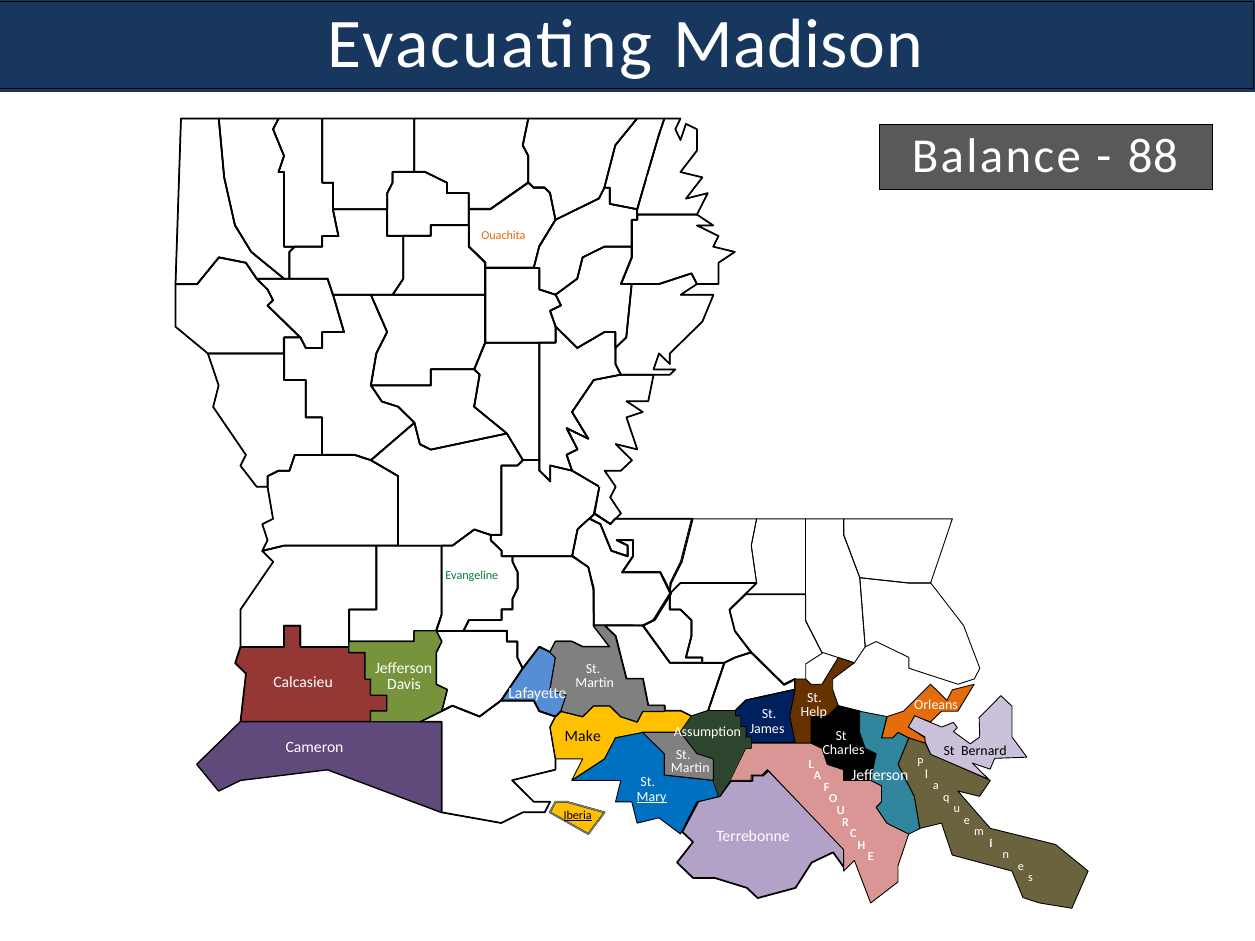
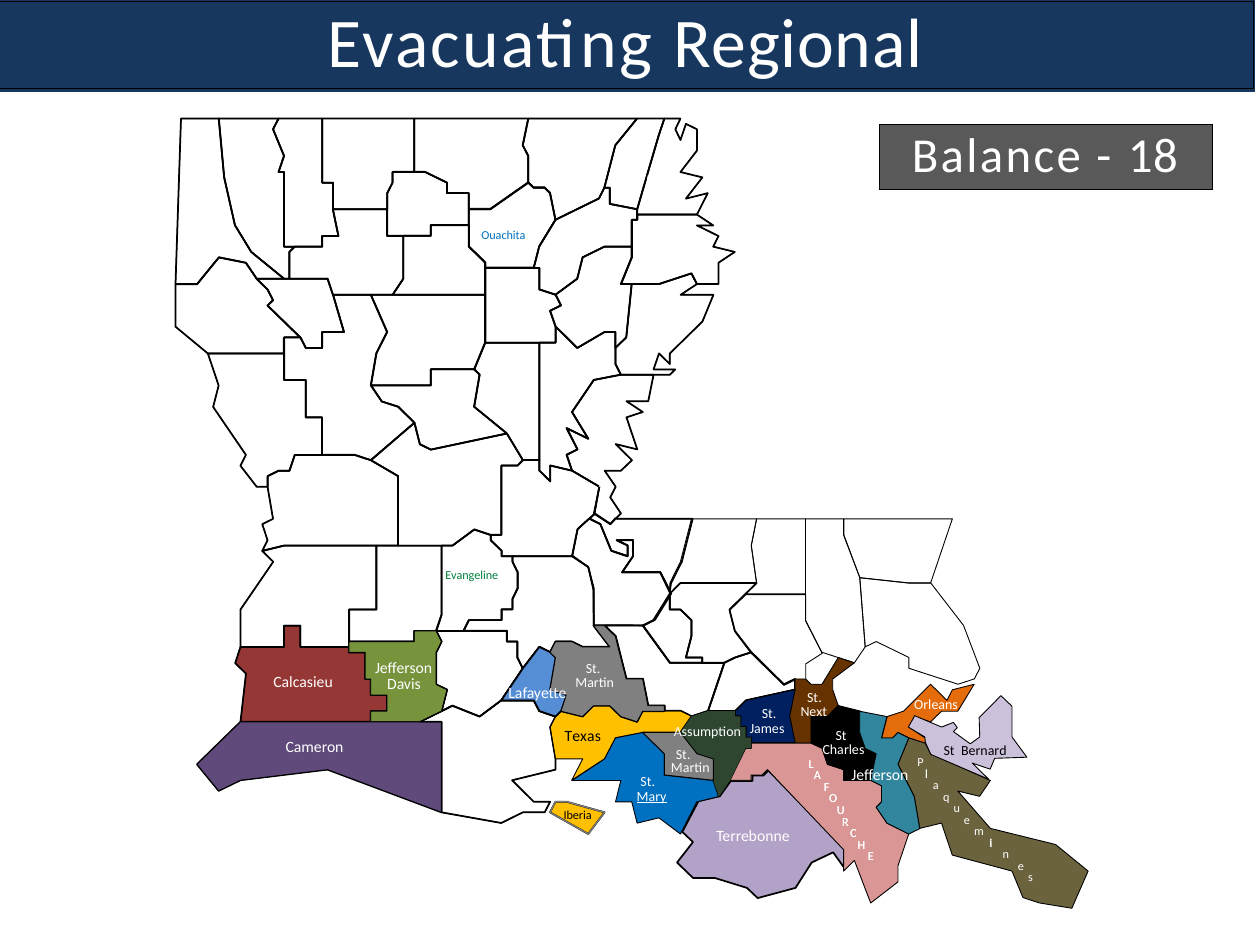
Evacuating Madison: Madison -> Regional (798, 45)
88: 88 -> 18 (1153, 157)
Ouachita colour: orange -> blue (503, 235)
Help: Help -> Next (814, 712)
Make: Make -> Texas (583, 737)
Iberia underline: present -> none (578, 815)
